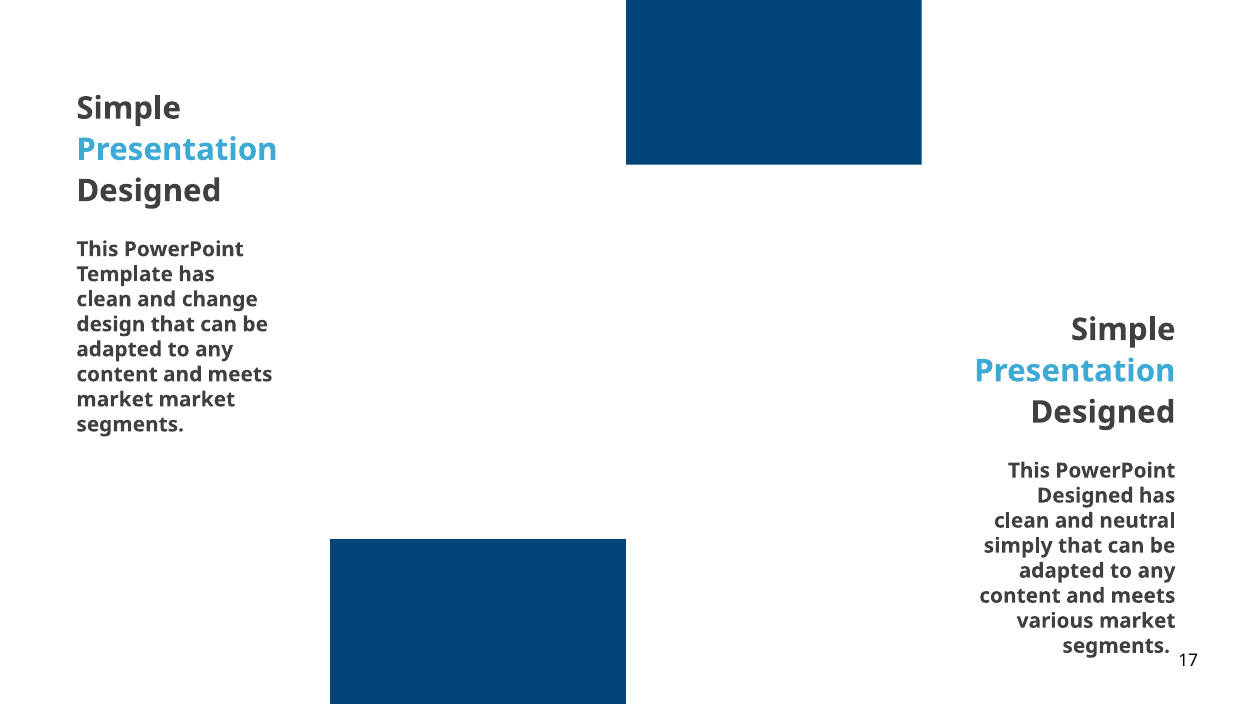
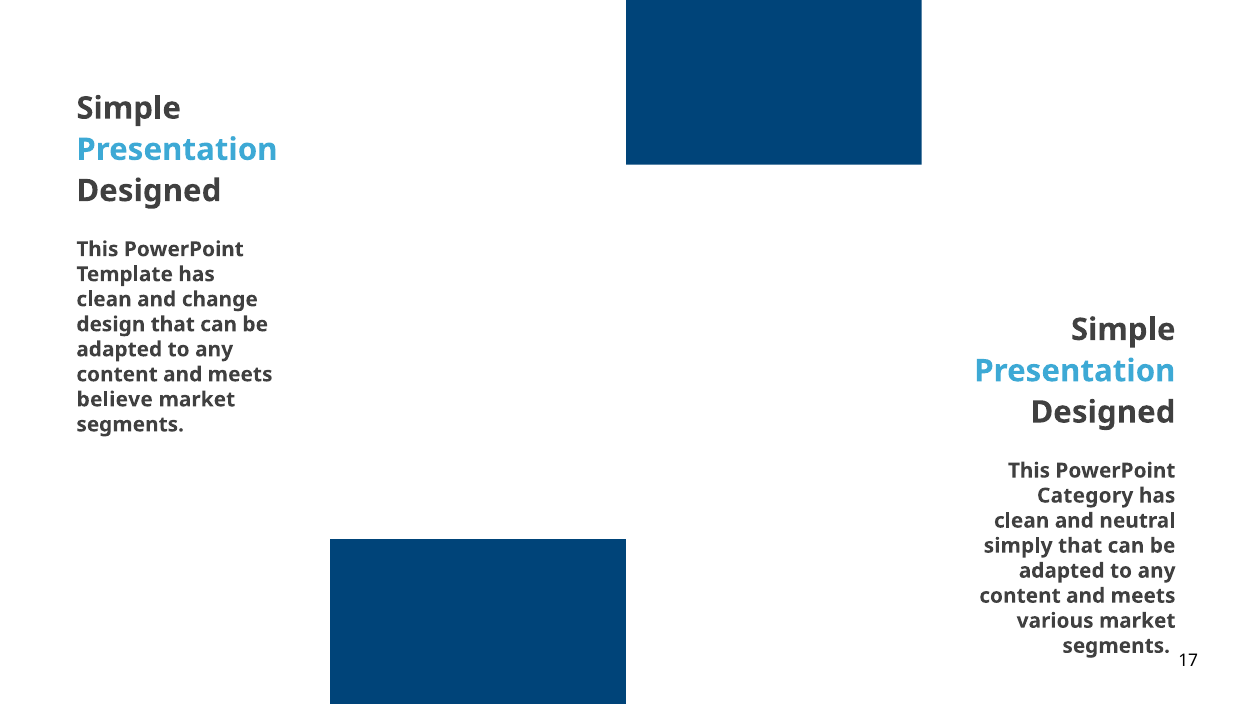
market: market -> believe (115, 400)
Designed: Designed -> Category (1085, 496)
